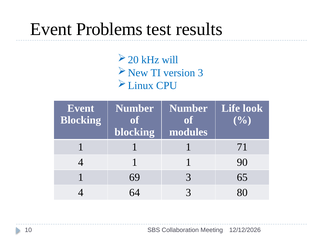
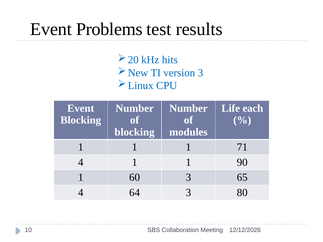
will: will -> hits (170, 60)
look: look -> each (253, 108)
69: 69 -> 60 (135, 178)
